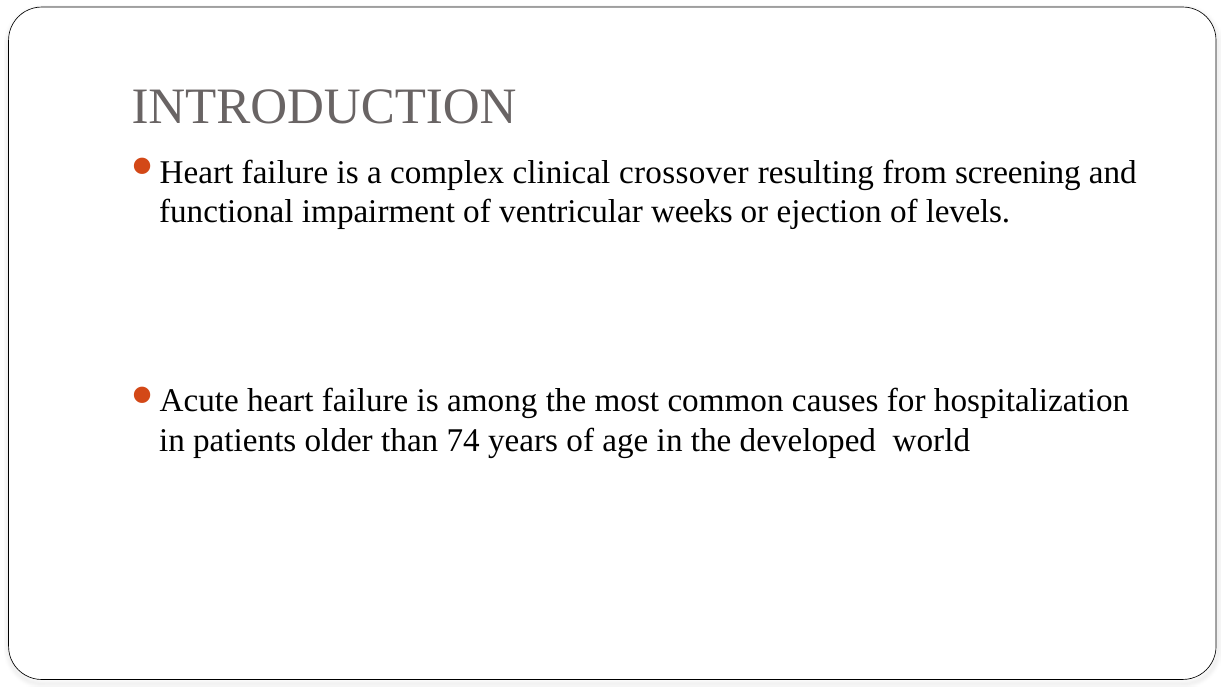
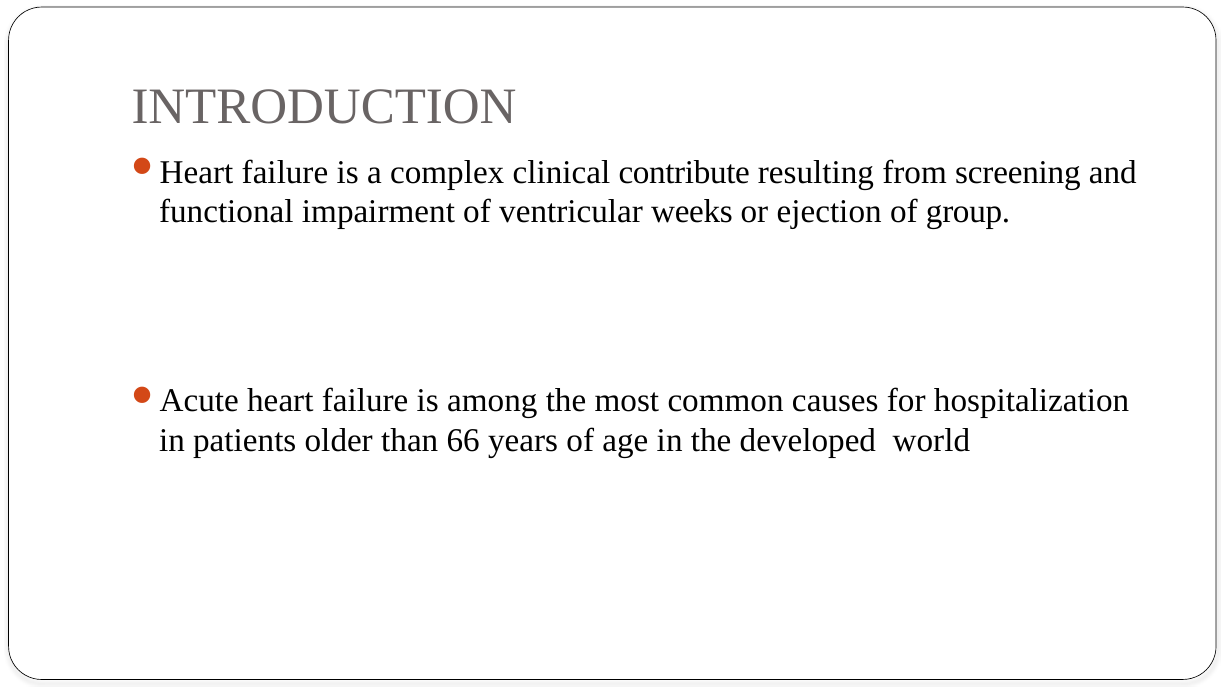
crossover: crossover -> contribute (684, 172)
levels: levels -> group (968, 212)
74: 74 -> 66 (463, 441)
